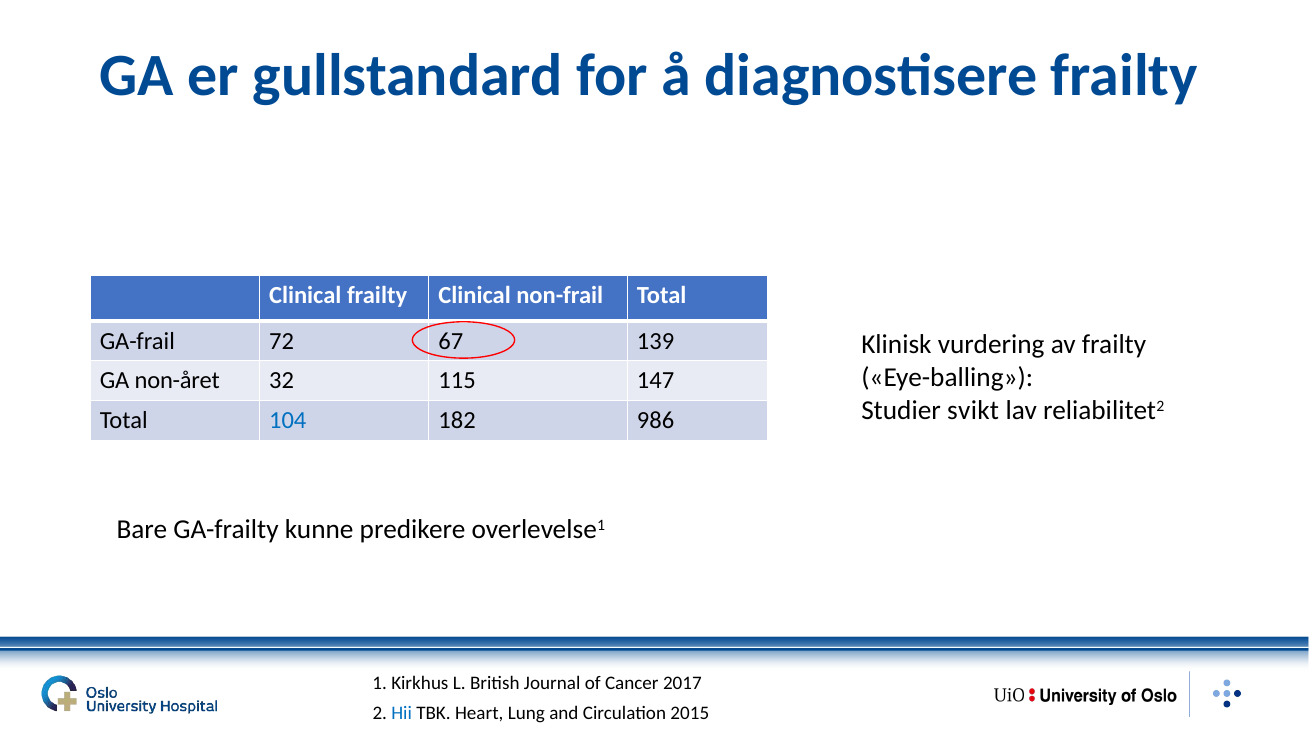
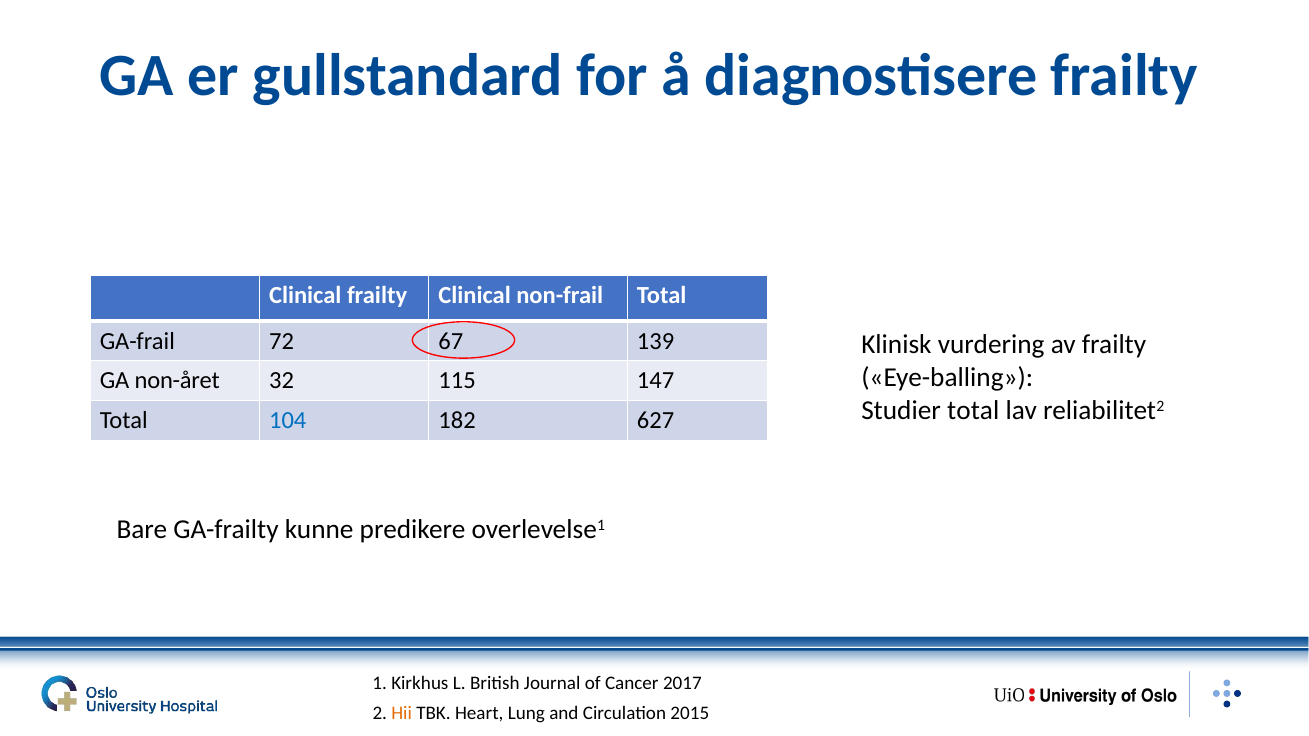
Studier svikt: svikt -> total (973, 411)
986: 986 -> 627 (656, 421)
Hii colour: blue -> orange (402, 714)
